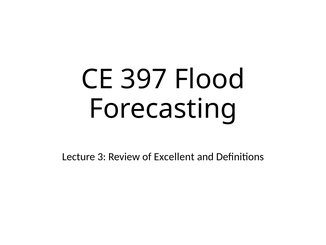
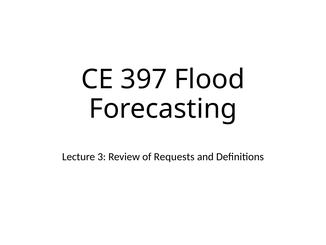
Excellent: Excellent -> Requests (174, 157)
